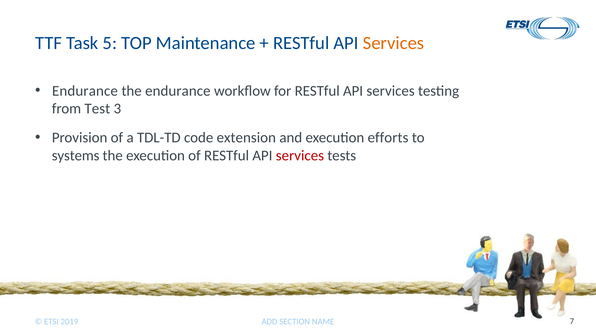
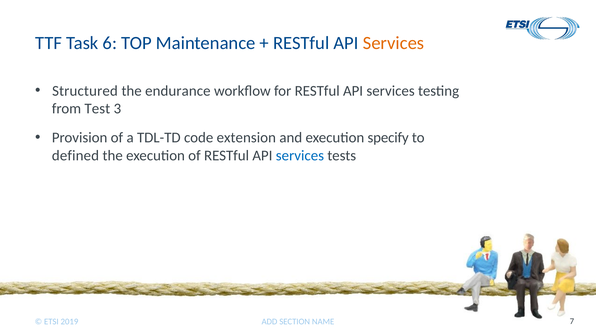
5: 5 -> 6 (110, 43)
Endurance: Endurance -> Structured (85, 91)
efforts: efforts -> specify (388, 138)
systems: systems -> defined (75, 156)
services colour: red -> blue (300, 156)
